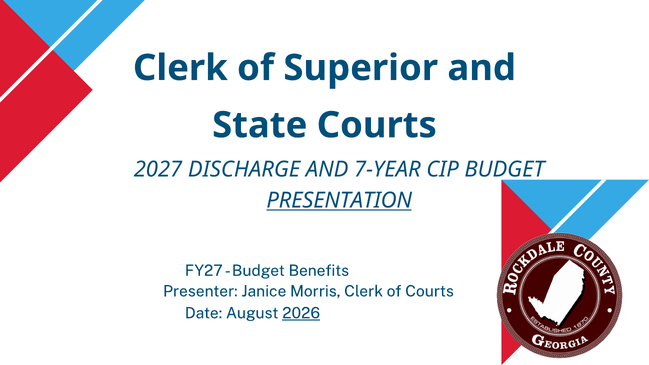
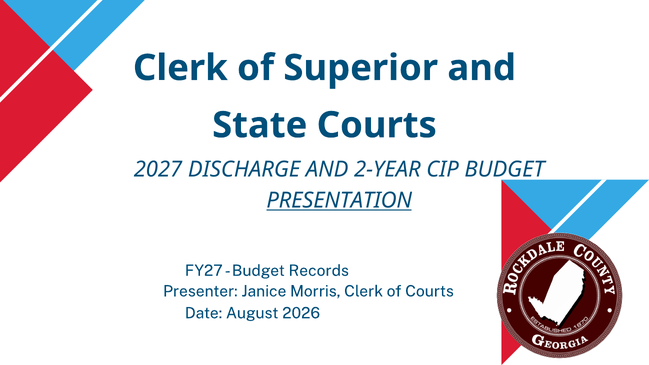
7-YEAR: 7-YEAR -> 2-YEAR (387, 170)
Benefits: Benefits -> Records (319, 271)
2026 underline: present -> none (301, 313)
